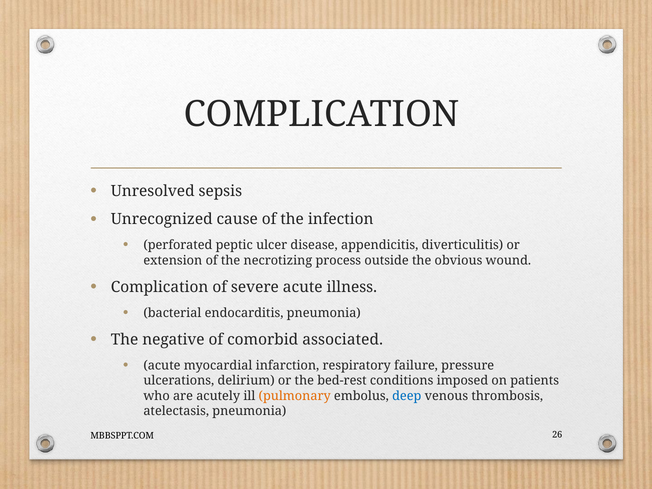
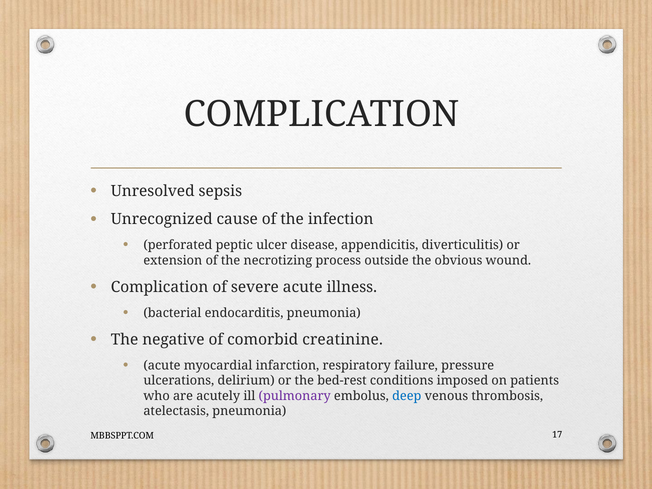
associated: associated -> creatinine (343, 340)
pulmonary colour: orange -> purple (295, 396)
26: 26 -> 17 (557, 435)
